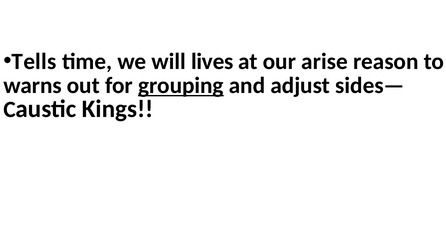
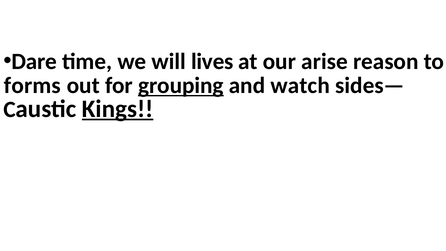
Tells: Tells -> Dare (34, 61)
warns: warns -> forms (32, 86)
adjust: adjust -> watch (300, 86)
Kings underline: none -> present (118, 109)
